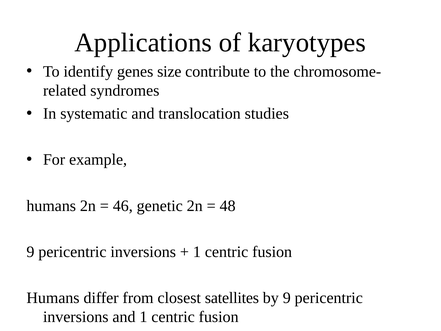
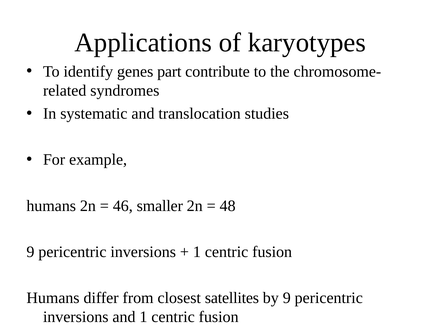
size: size -> part (169, 71)
genetic: genetic -> smaller (160, 206)
